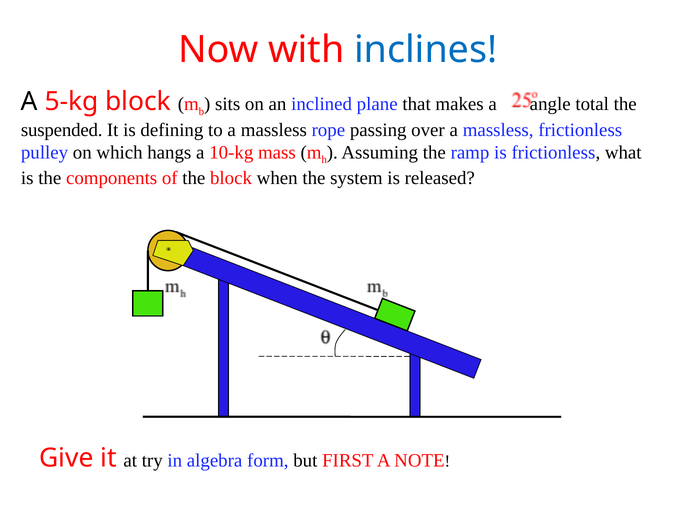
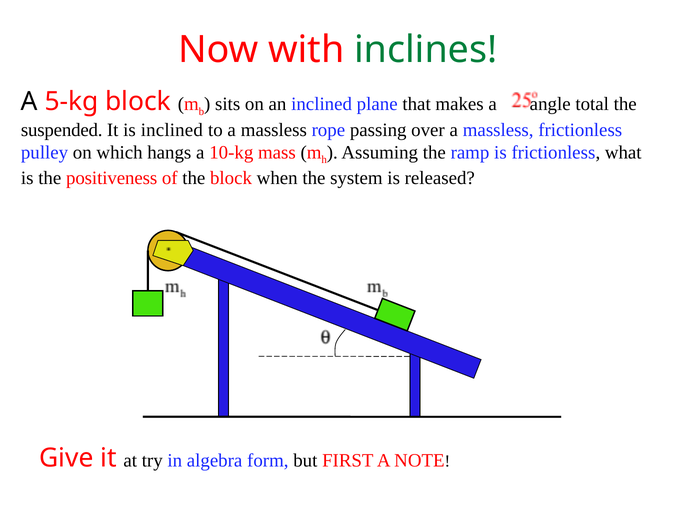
inclines colour: blue -> green (426, 50)
is defining: defining -> inclined (172, 130)
components: components -> positiveness (112, 178)
